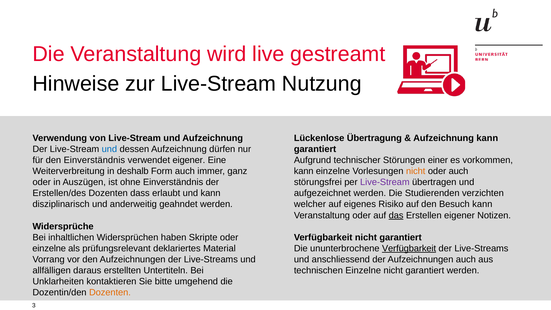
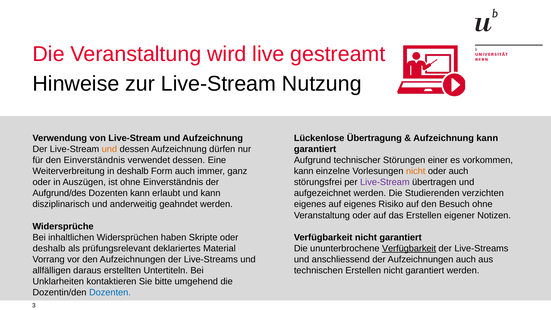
und colour: blue -> orange (109, 149)
verwendet eigener: eigener -> dessen (189, 160)
Erstellen/des: Erstellen/des -> Aufgrund/des (59, 193)
Dozenten dass: dass -> kann (140, 193)
welcher: welcher -> eigenes (310, 204)
Besuch kann: kann -> ohne (482, 204)
das underline: present -> none (396, 215)
einzelne: einzelne -> deshalb (49, 248)
technischen Einzelne: Einzelne -> Erstellen (363, 270)
Dozenten colour: orange -> blue (110, 292)
